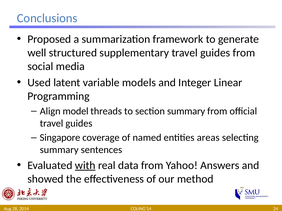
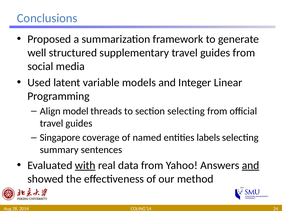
section summary: summary -> selecting (186, 111)
areas: areas -> labels (208, 138)
and underline: none -> present (251, 166)
